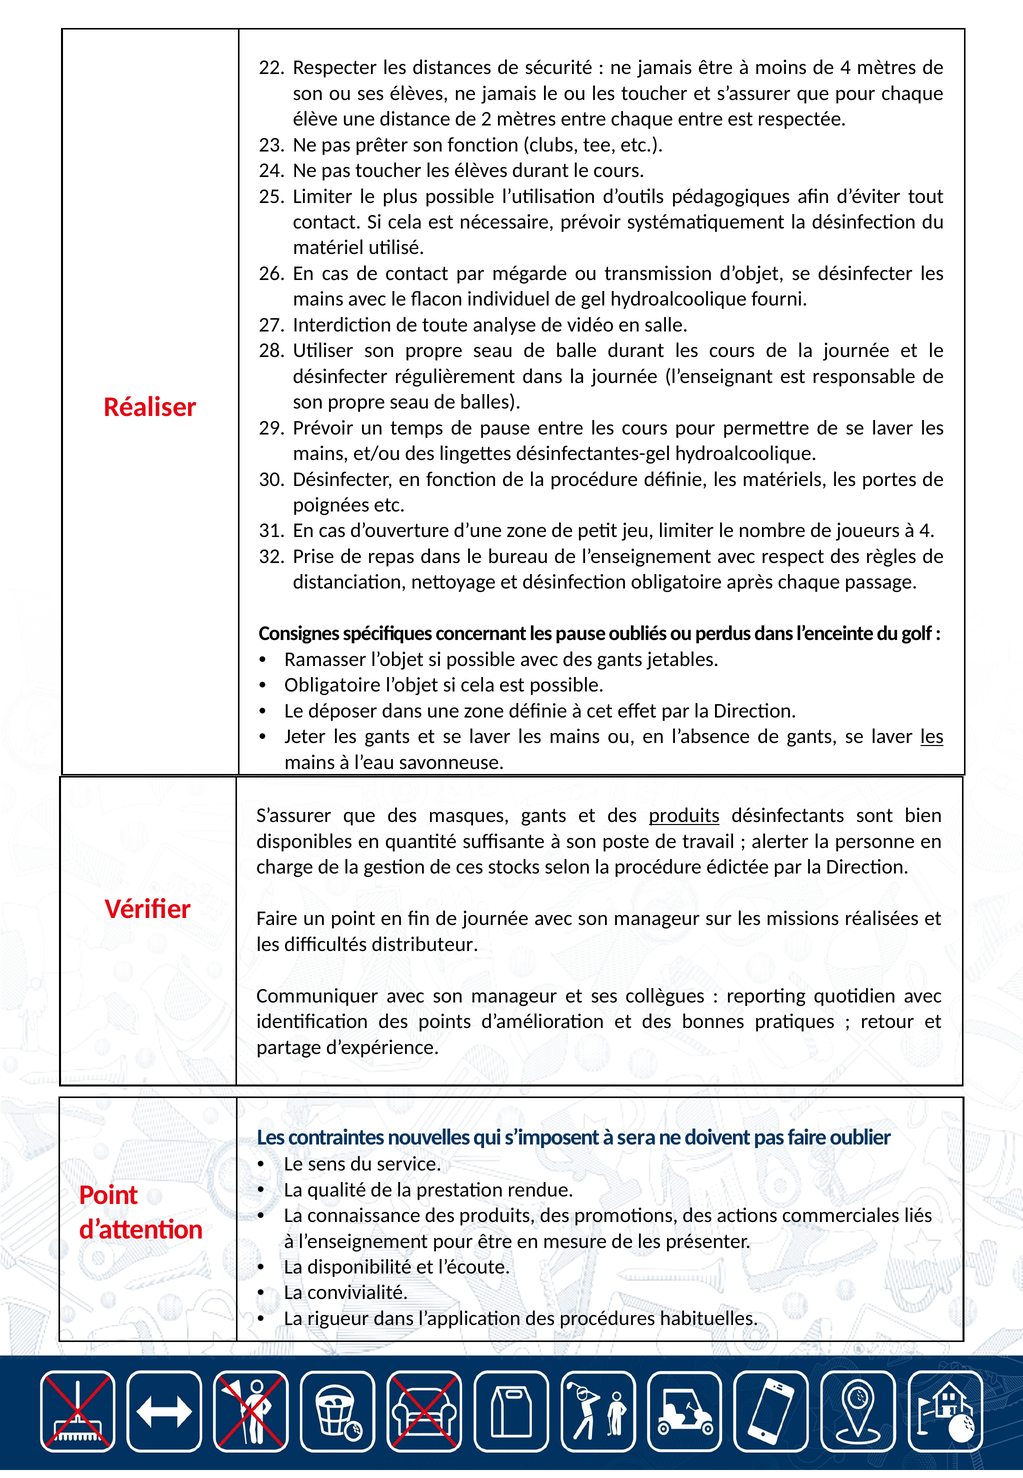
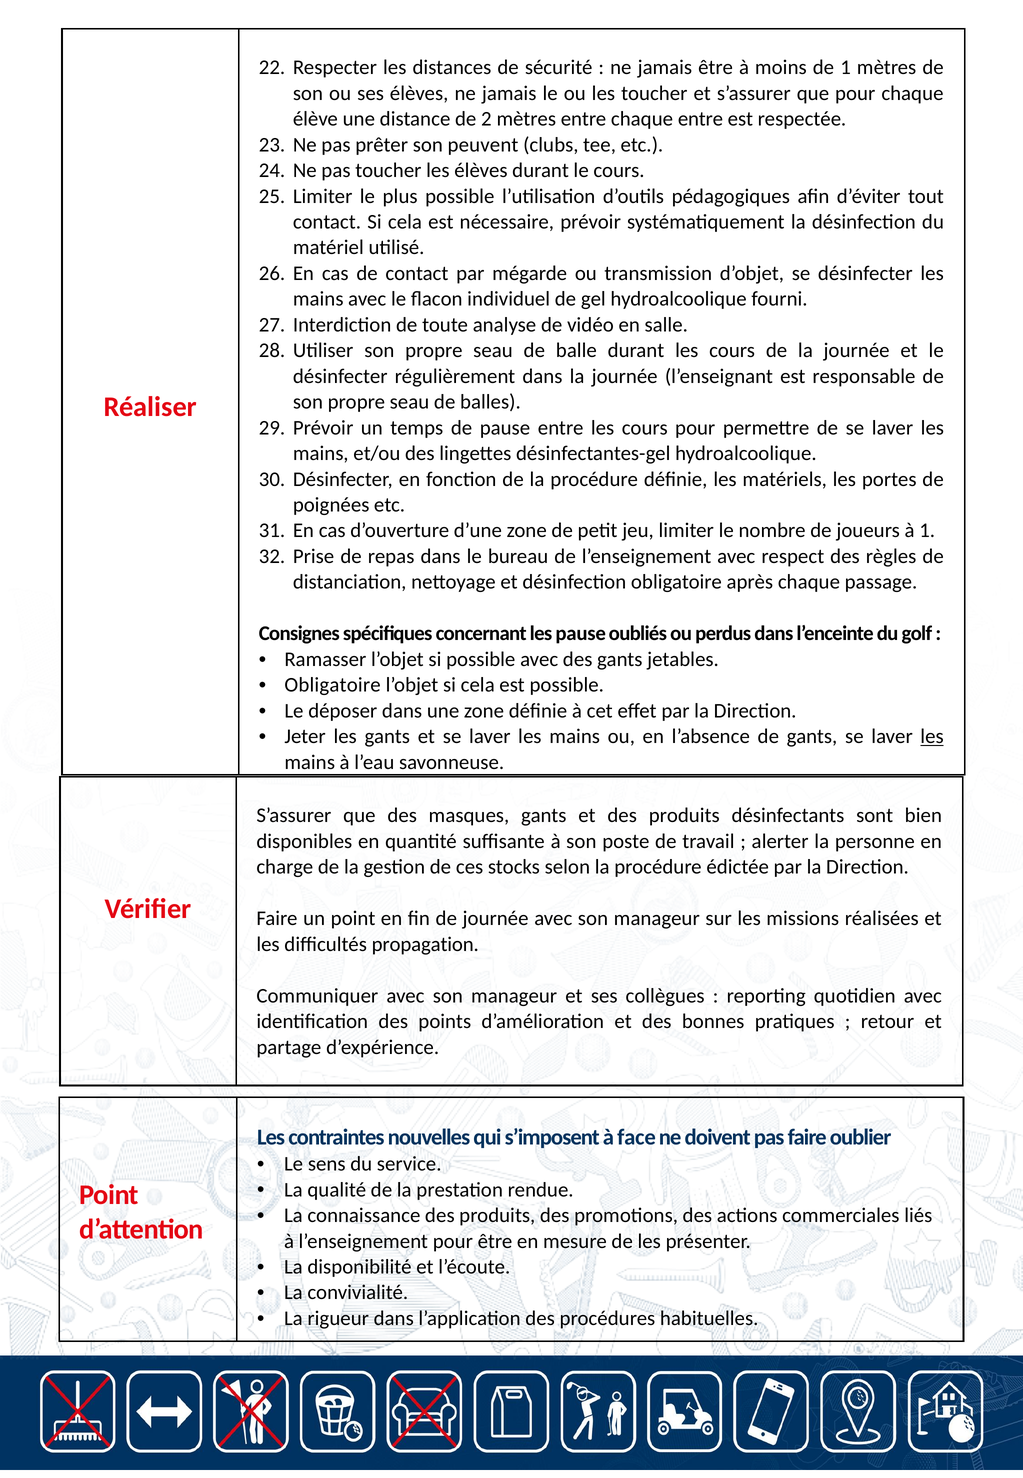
de 4: 4 -> 1 (846, 68)
son fonction: fonction -> peuvent (483, 145)
à 4: 4 -> 1 (927, 531)
produits underline: present -> none (684, 815)
distributeur: distributeur -> propagation (425, 944)
sera: sera -> face (636, 1137)
